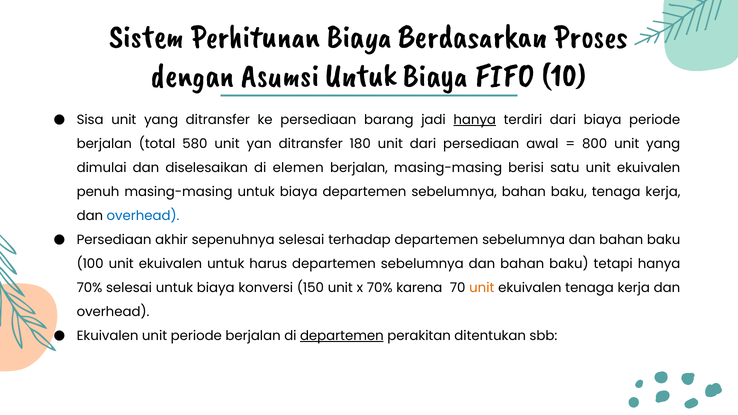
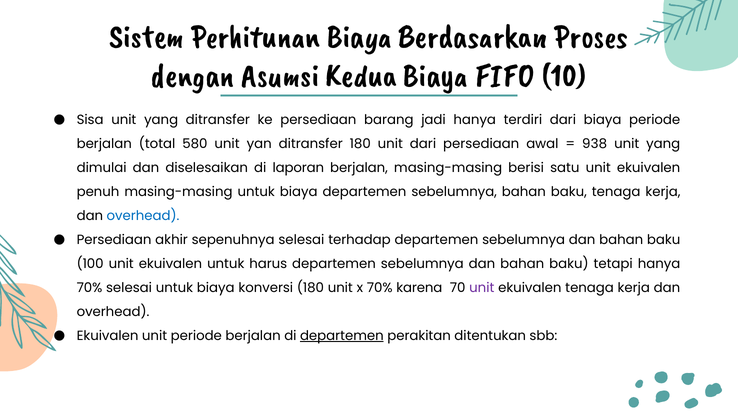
Asumsi Untuk: Untuk -> Kedua (361, 76)
hanya underline: present -> none (475, 120)
800: 800 -> 938 (595, 144)
elemen: elemen -> laporan (298, 168)
konversi 150: 150 -> 180 (310, 288)
unit colour: orange -> purple (482, 288)
